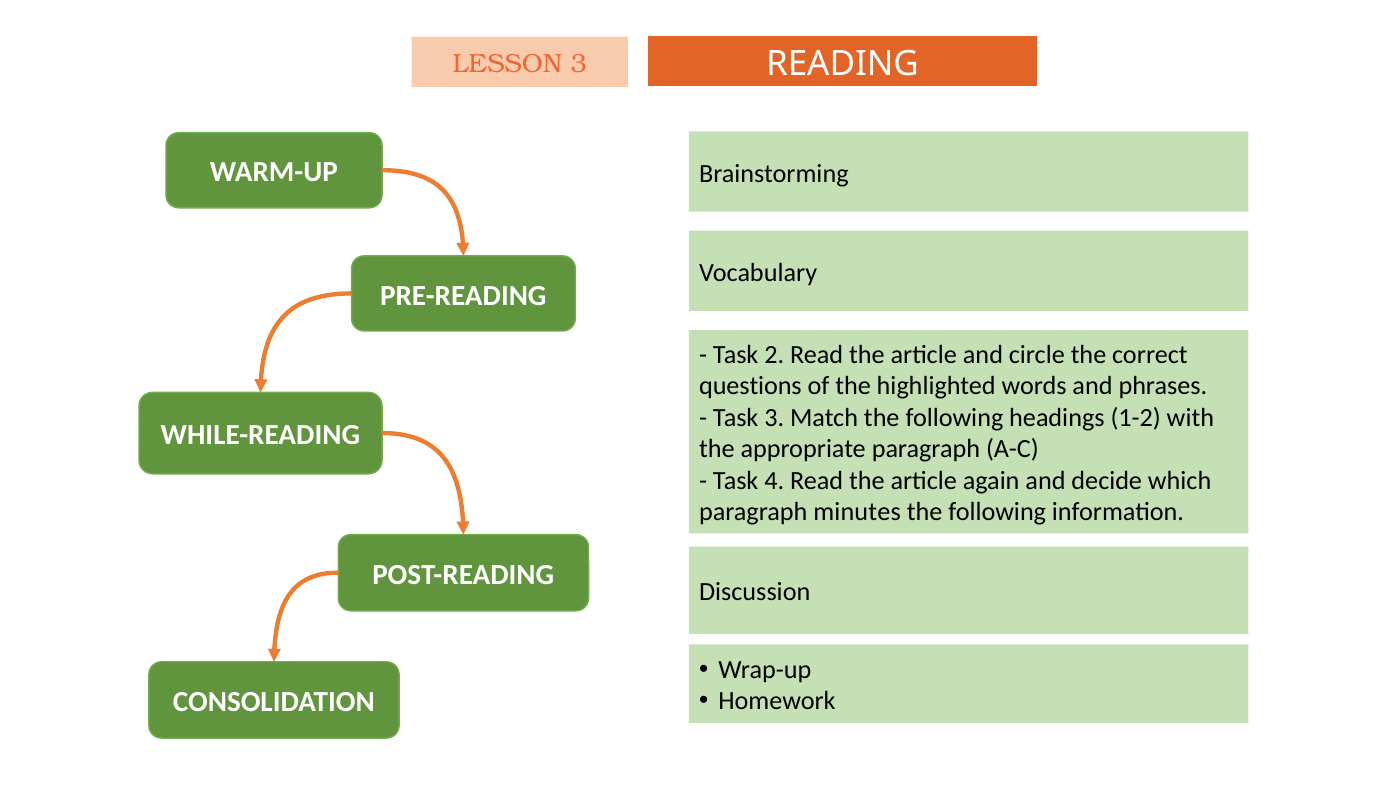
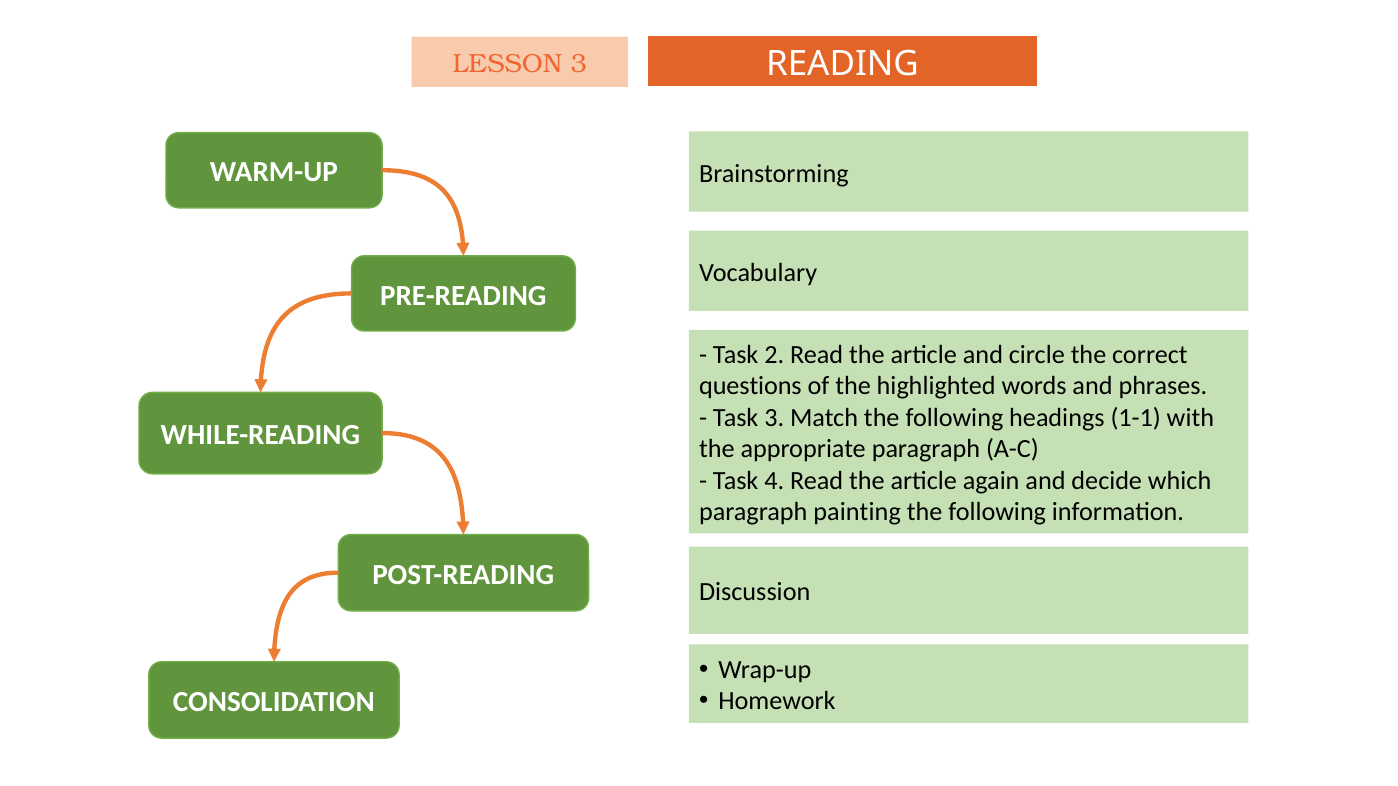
1-2: 1-2 -> 1-1 (1136, 418)
minutes: minutes -> painting (857, 512)
